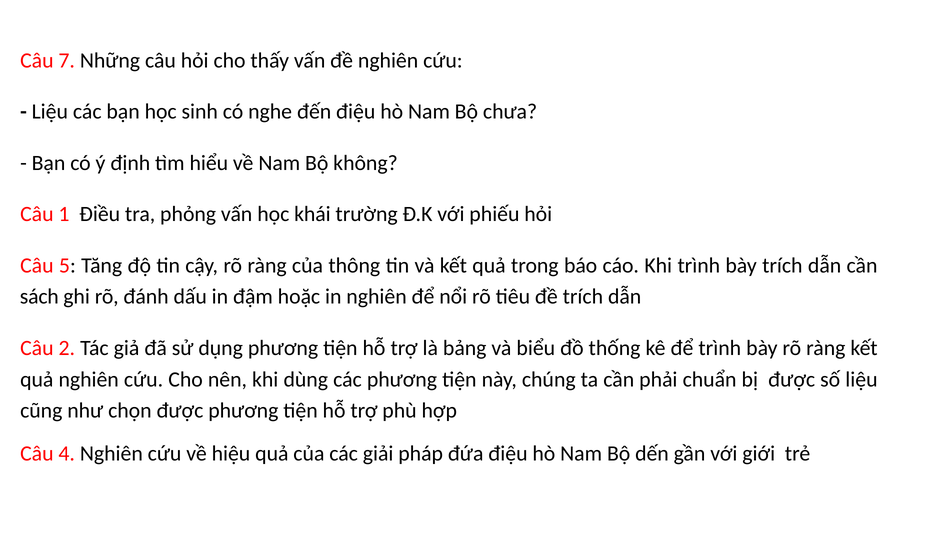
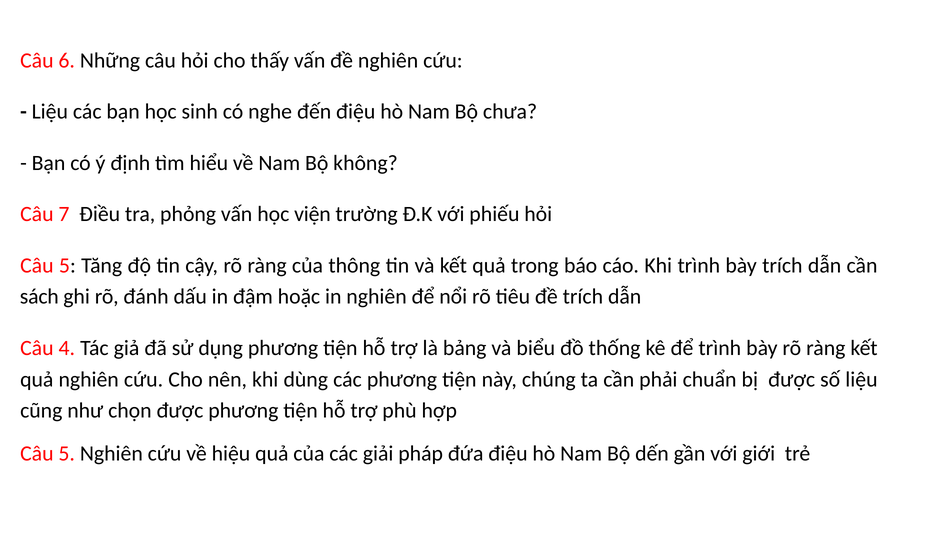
7: 7 -> 6 (67, 61)
1: 1 -> 7 (64, 214)
khái: khái -> viện (312, 214)
2: 2 -> 4 (67, 348)
4: 4 -> 5 (67, 454)
